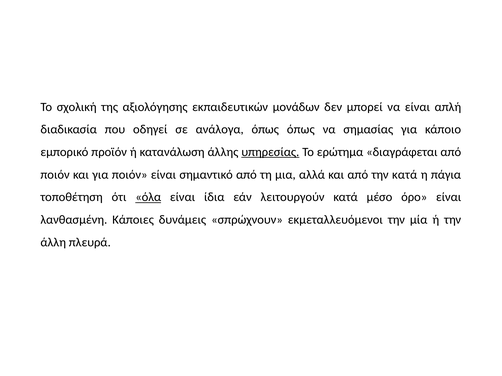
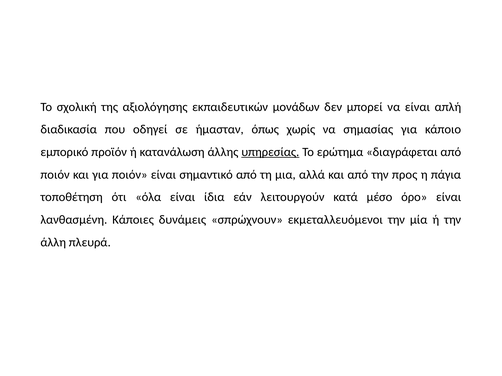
ανάλογα: ανάλογα -> ήμασταν (220, 130)
όπως όπως: όπως -> χωρίς (301, 130)
την κατά: κατά -> προς (405, 175)
όλα underline: present -> none (148, 197)
